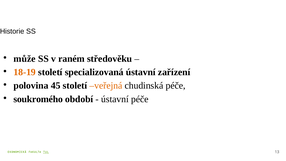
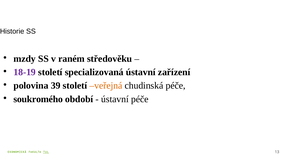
může: může -> mzdy (25, 59)
18-19 colour: orange -> purple (25, 72)
45: 45 -> 39 (56, 86)
